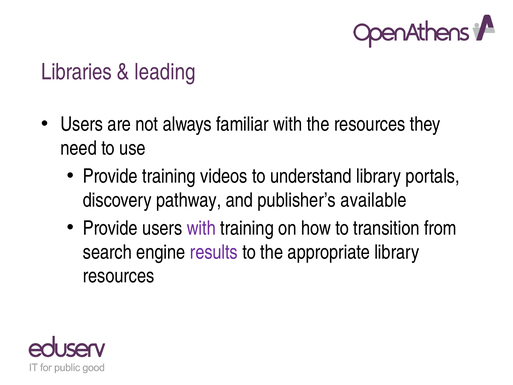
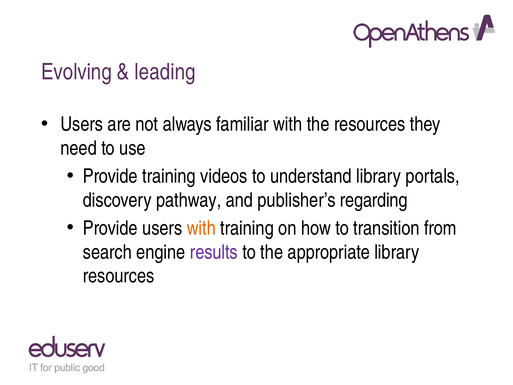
Libraries: Libraries -> Evolving (76, 72)
available: available -> regarding (374, 200)
with colour: purple -> orange (201, 228)
